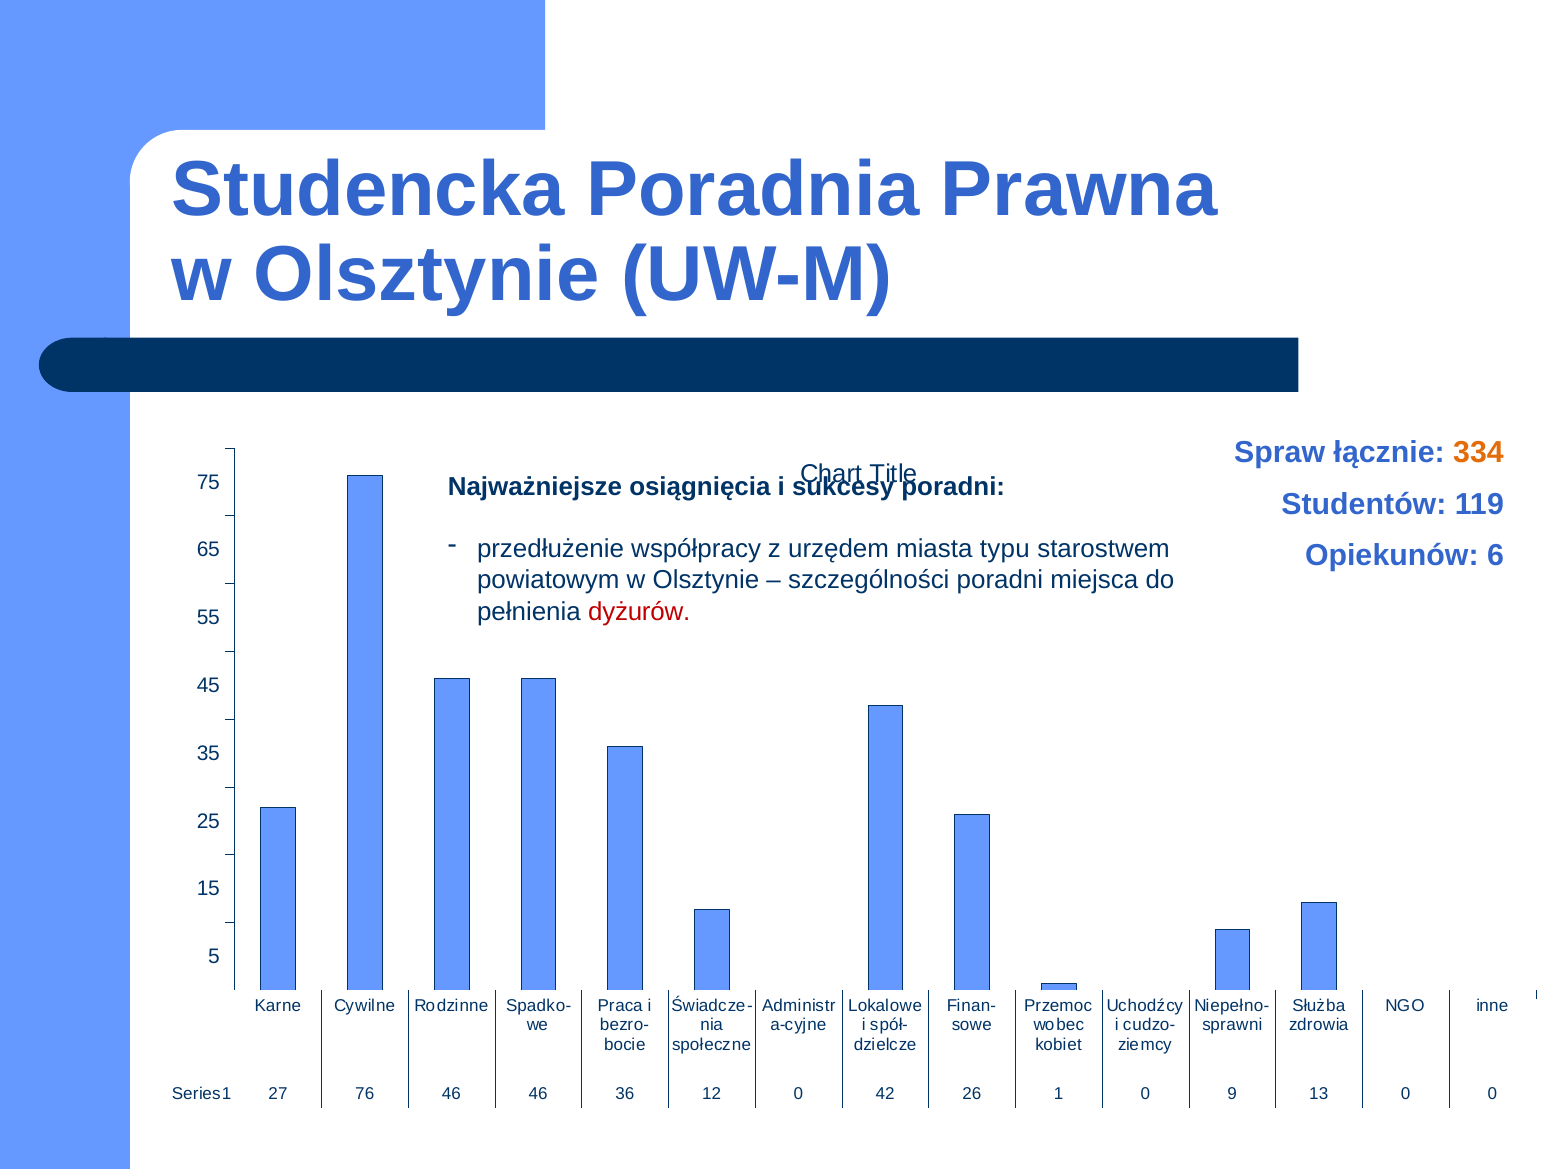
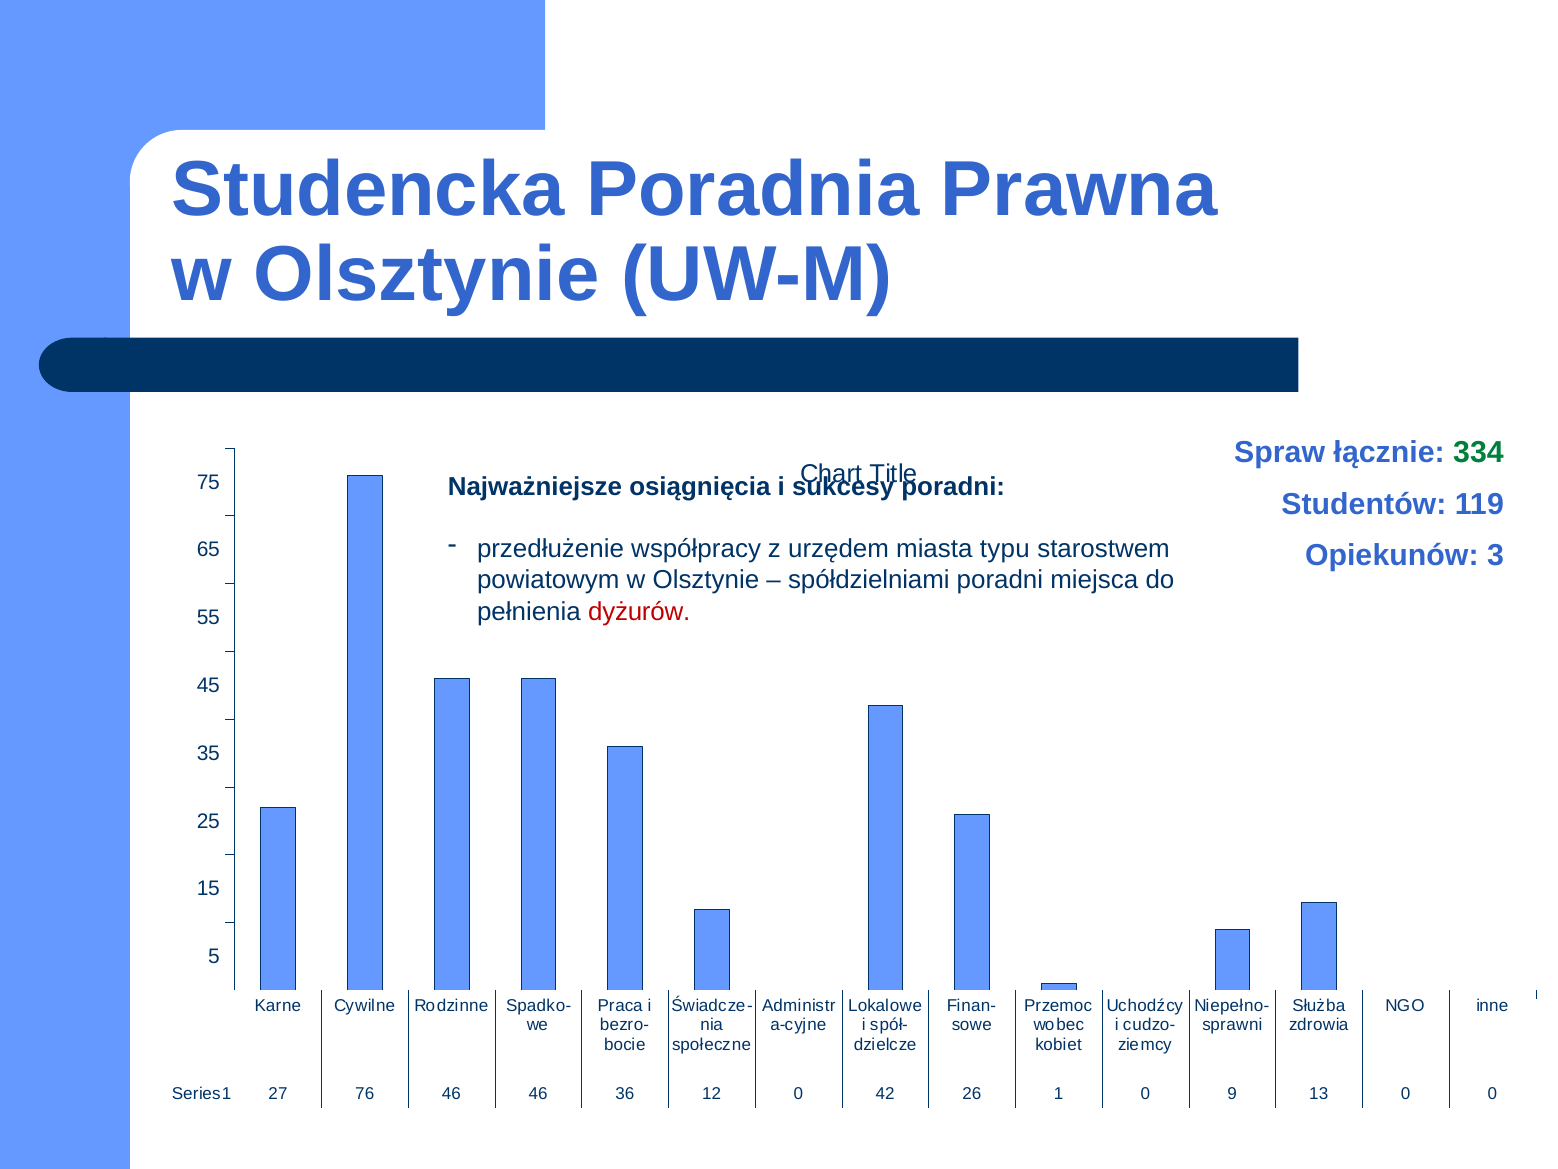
334 colour: orange -> green (1479, 453)
6: 6 -> 3 (1496, 556)
szczególności: szczególności -> spółdzielniami (869, 580)
